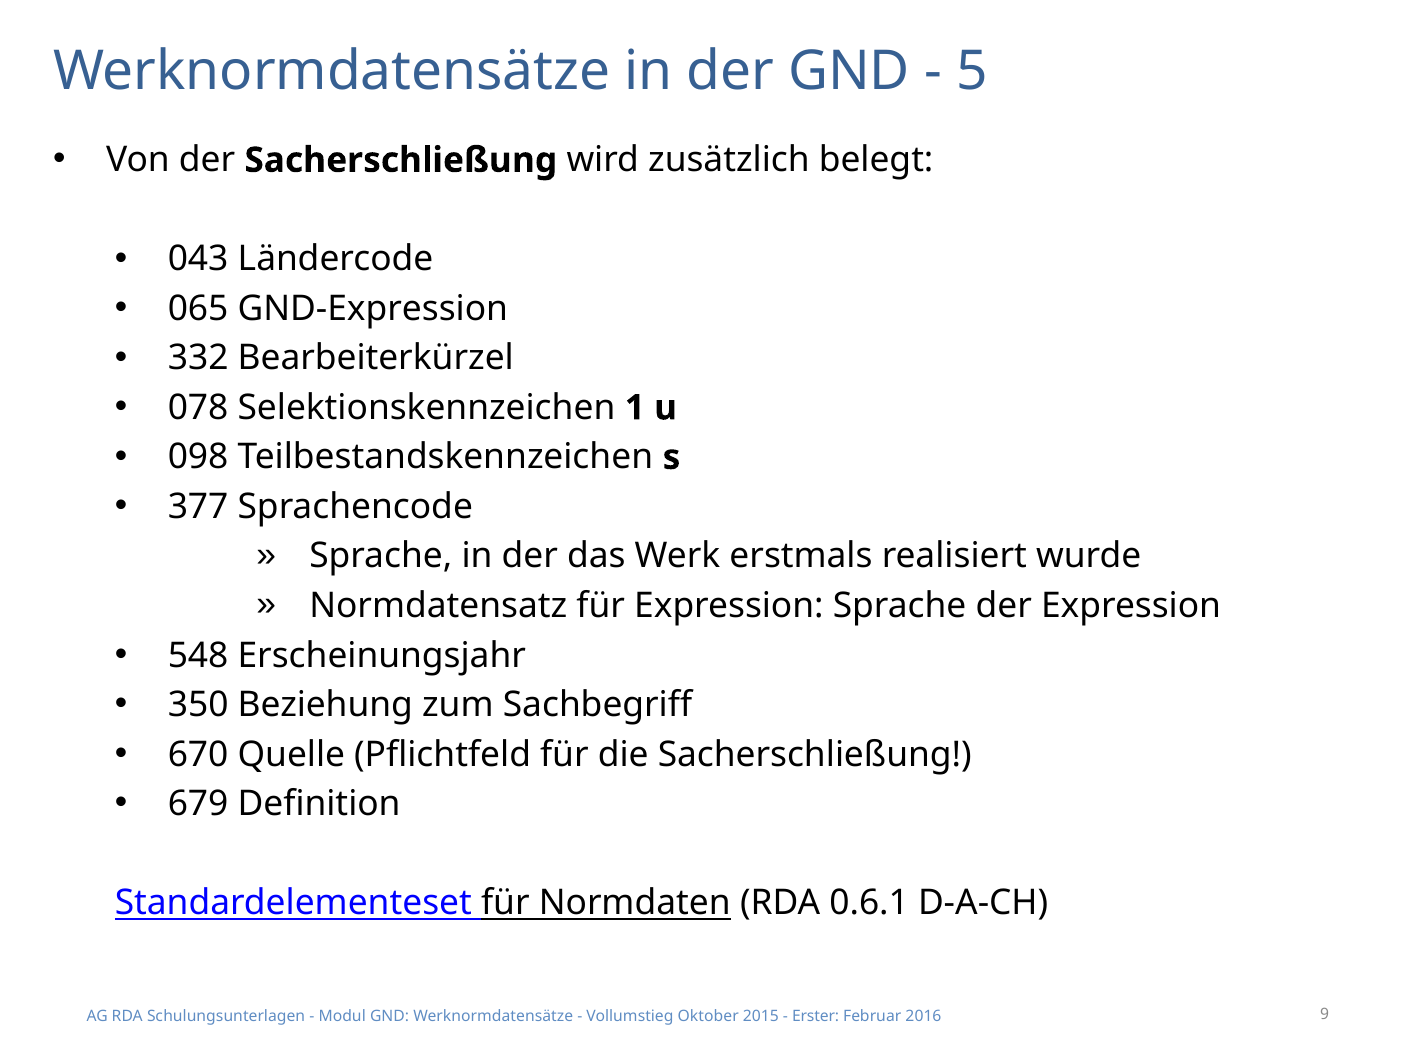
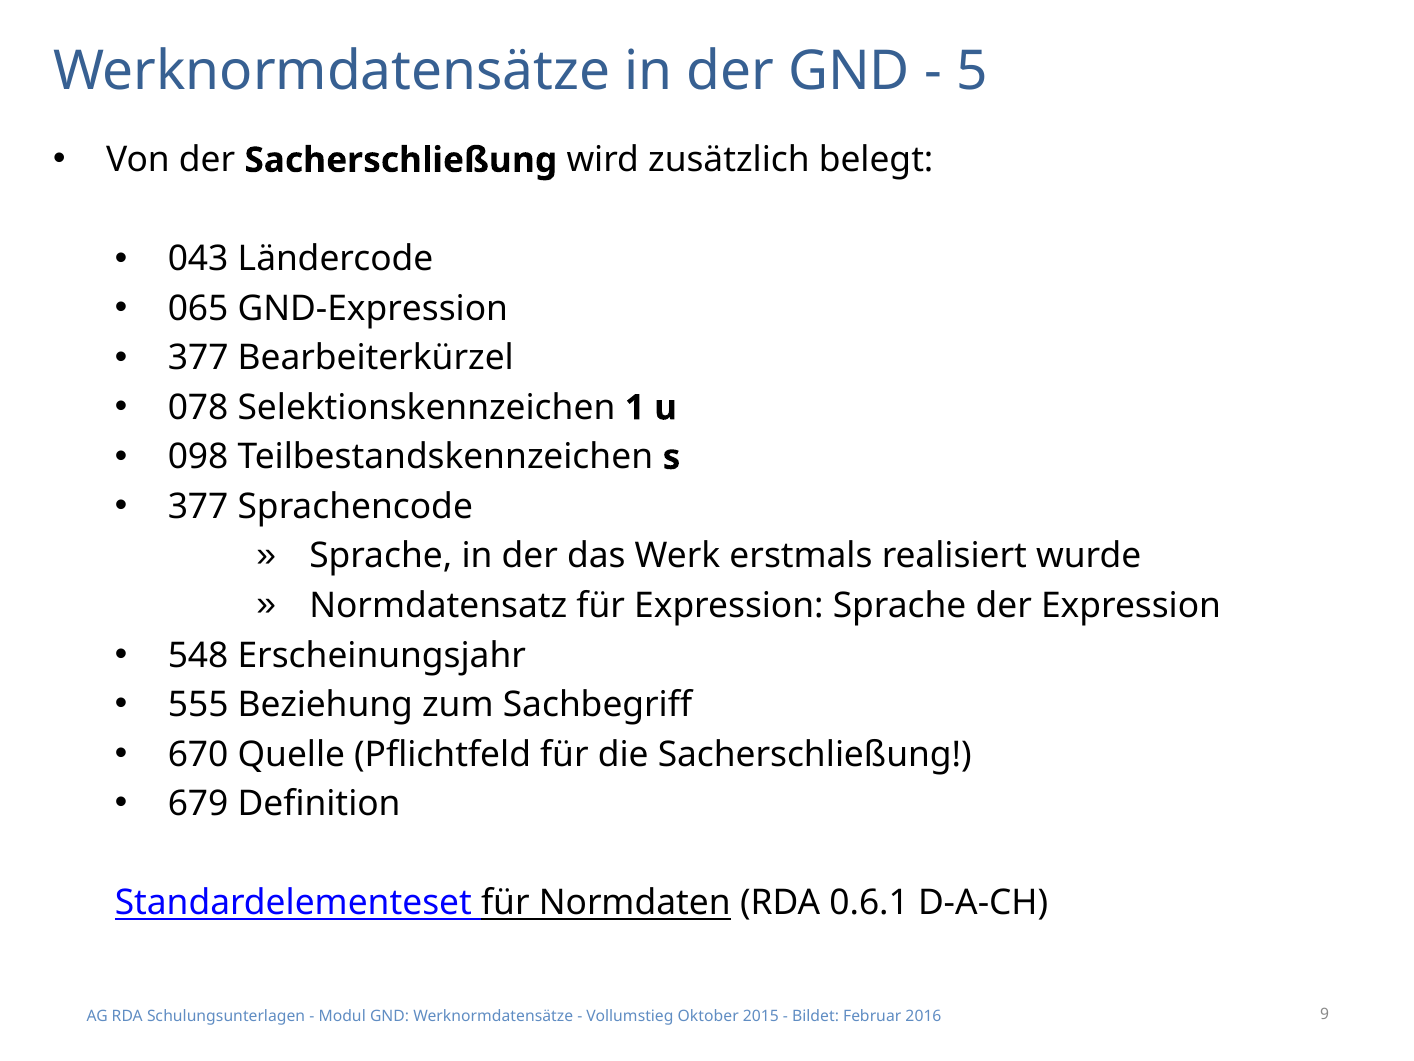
332: 332 -> 377 (198, 358)
350: 350 -> 555 (198, 705)
Erster: Erster -> Bildet (816, 1015)
